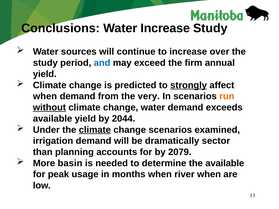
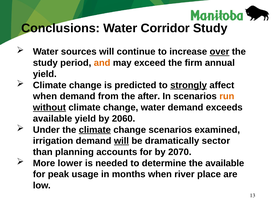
Water Increase: Increase -> Corridor (165, 28)
over underline: none -> present (219, 52)
and colour: blue -> orange (102, 63)
very: very -> after (149, 96)
2044: 2044 -> 2060 (124, 119)
will underline: none -> present (121, 141)
2079: 2079 -> 2070 (180, 152)
basin: basin -> lower (70, 163)
river when: when -> place (209, 175)
